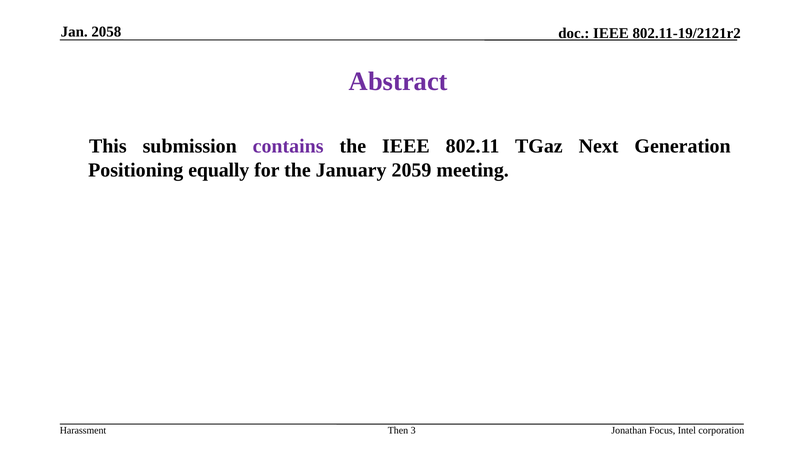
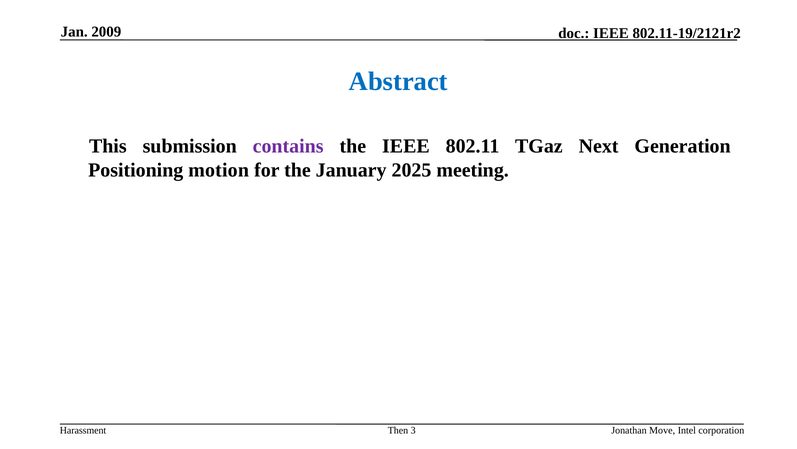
2058: 2058 -> 2009 (106, 32)
Abstract colour: purple -> blue (398, 81)
equally: equally -> motion (219, 170)
2059: 2059 -> 2025 (411, 170)
Focus: Focus -> Move (662, 430)
